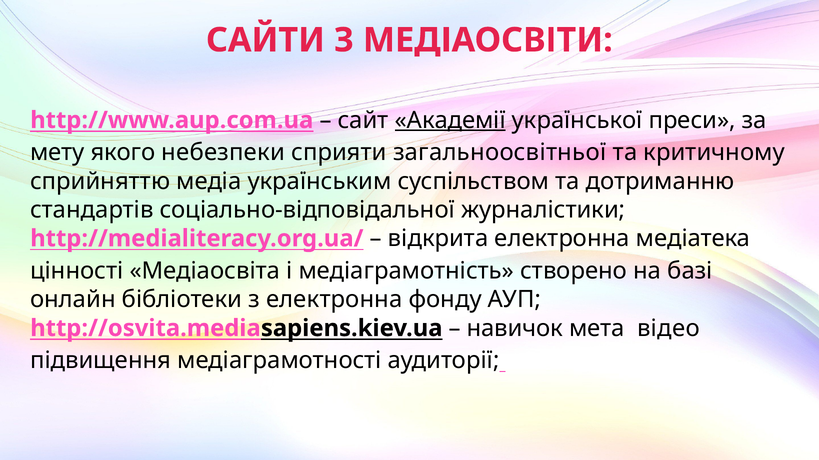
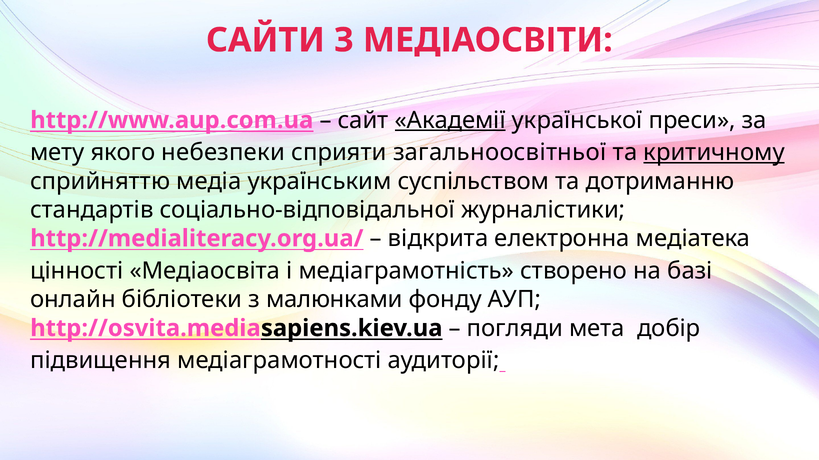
критичному underline: none -> present (714, 153)
з електронна: електронна -> малюнками (334, 300)
навичок: навичок -> погляди (515, 329)
відео: відео -> добір (669, 329)
